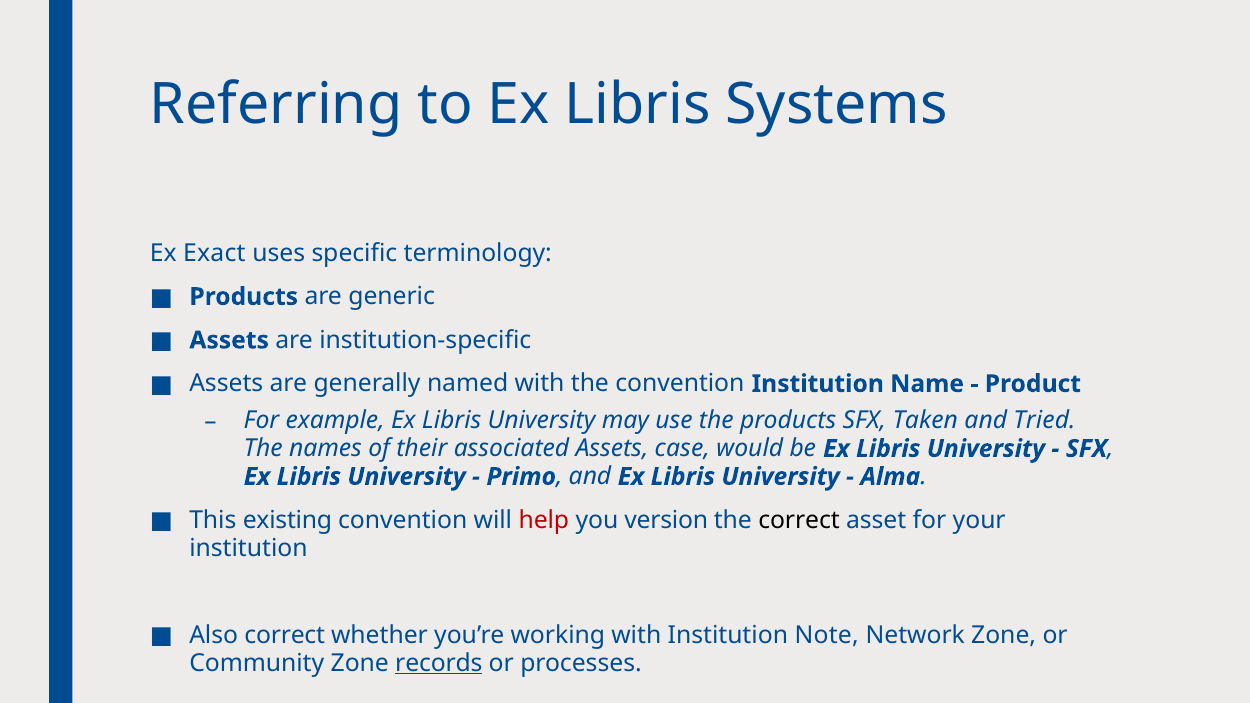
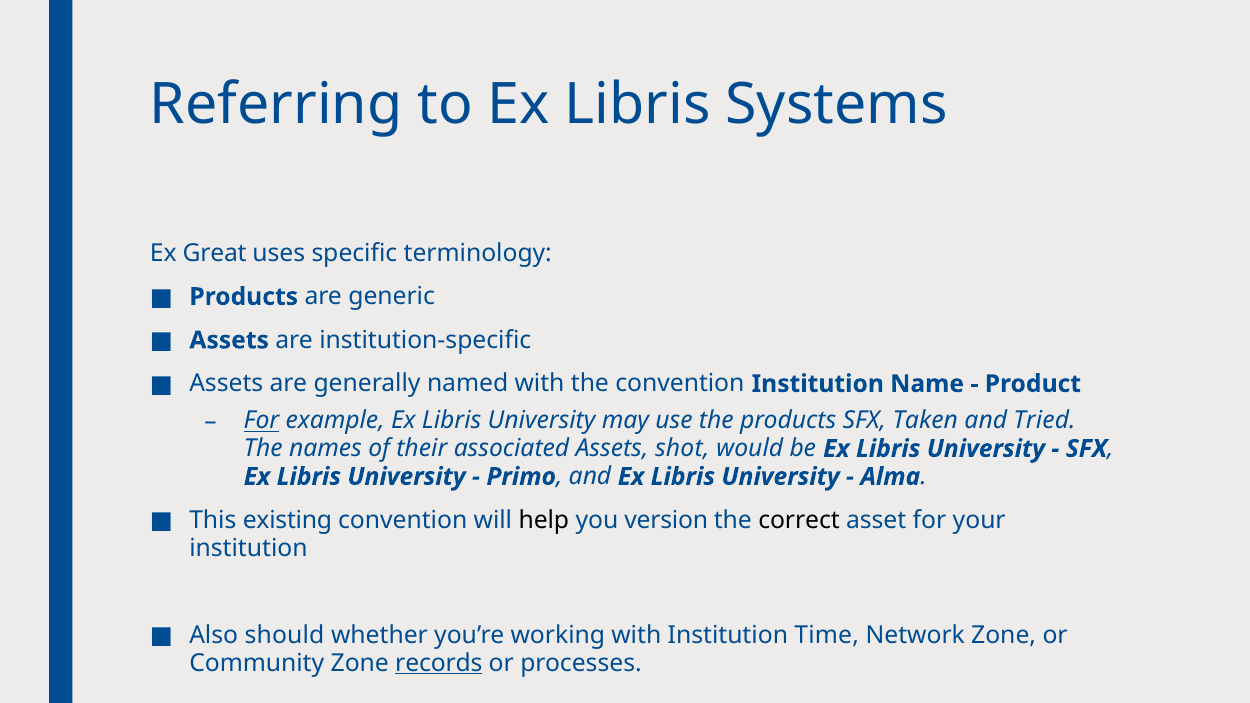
Exact: Exact -> Great (215, 253)
For underline: none -> present (261, 421)
case: case -> shot (682, 449)
help colour: red -> black (544, 520)
Also correct: correct -> should (285, 635)
Note: Note -> Time (827, 635)
